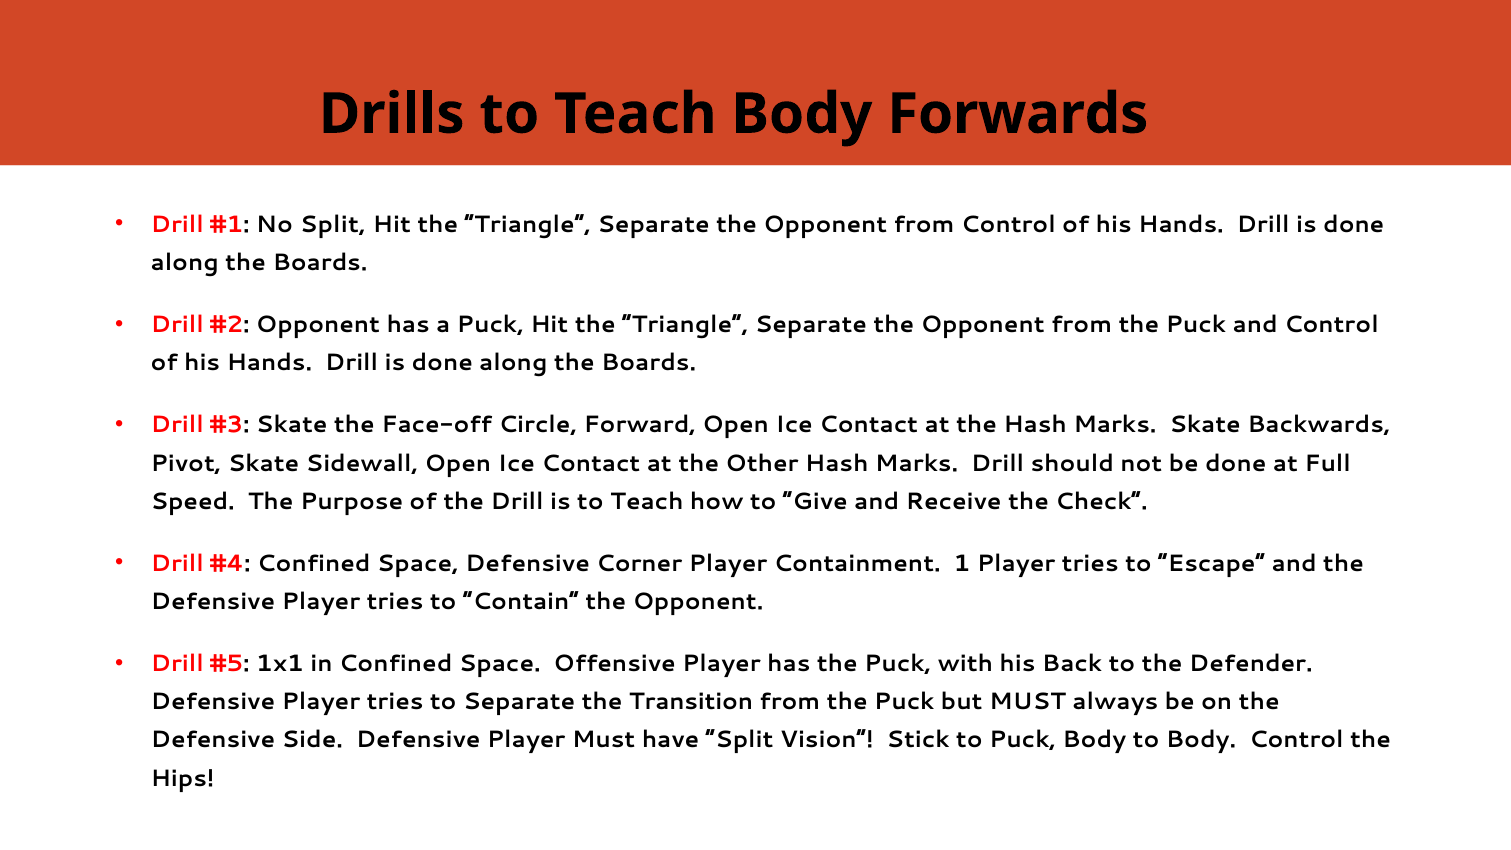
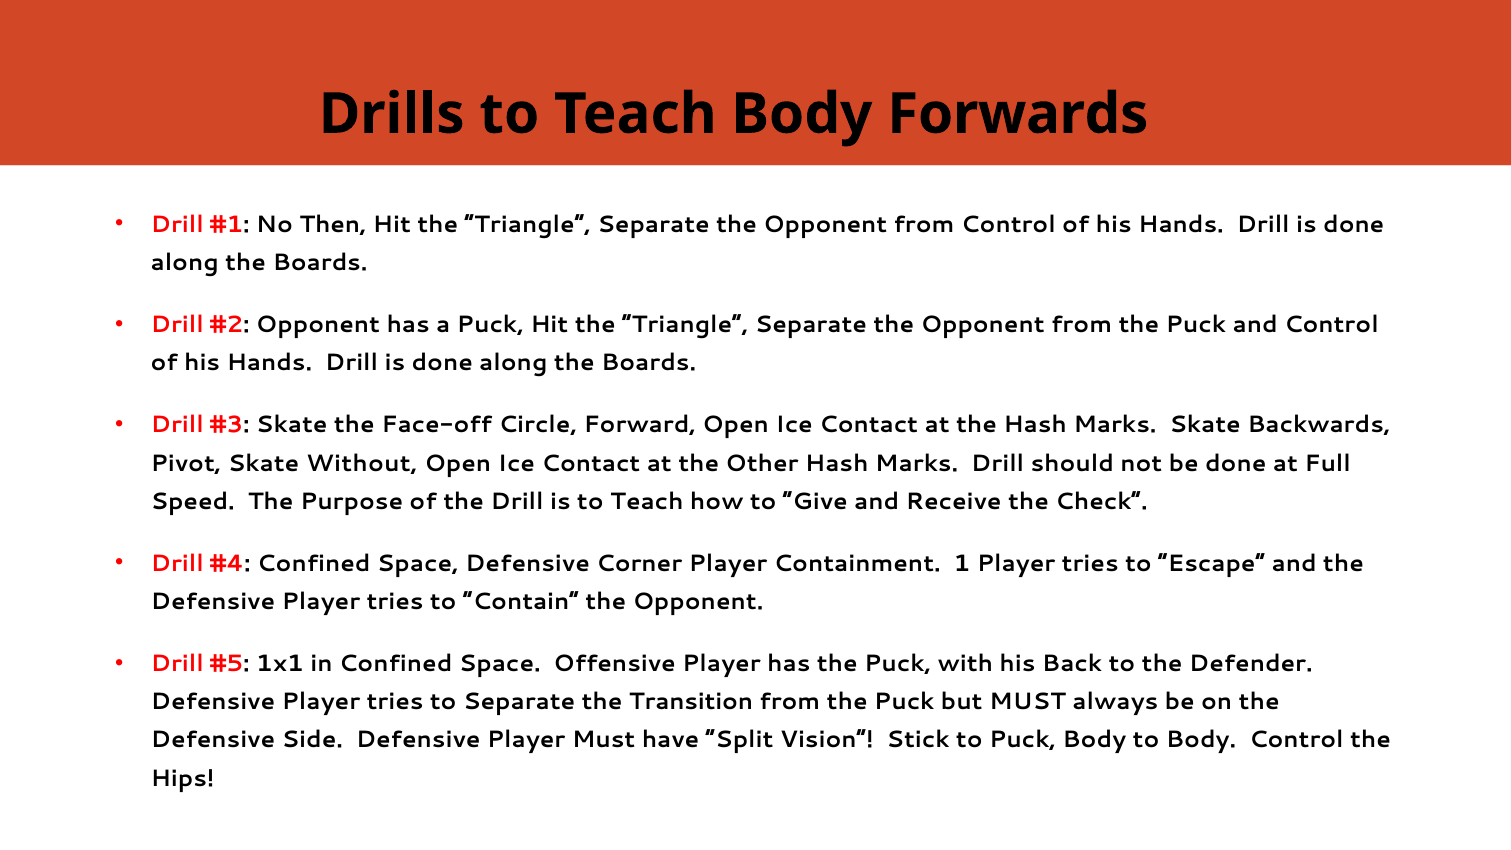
No Split: Split -> Then (333, 225)
Sidewall: Sidewall -> Without (362, 463)
